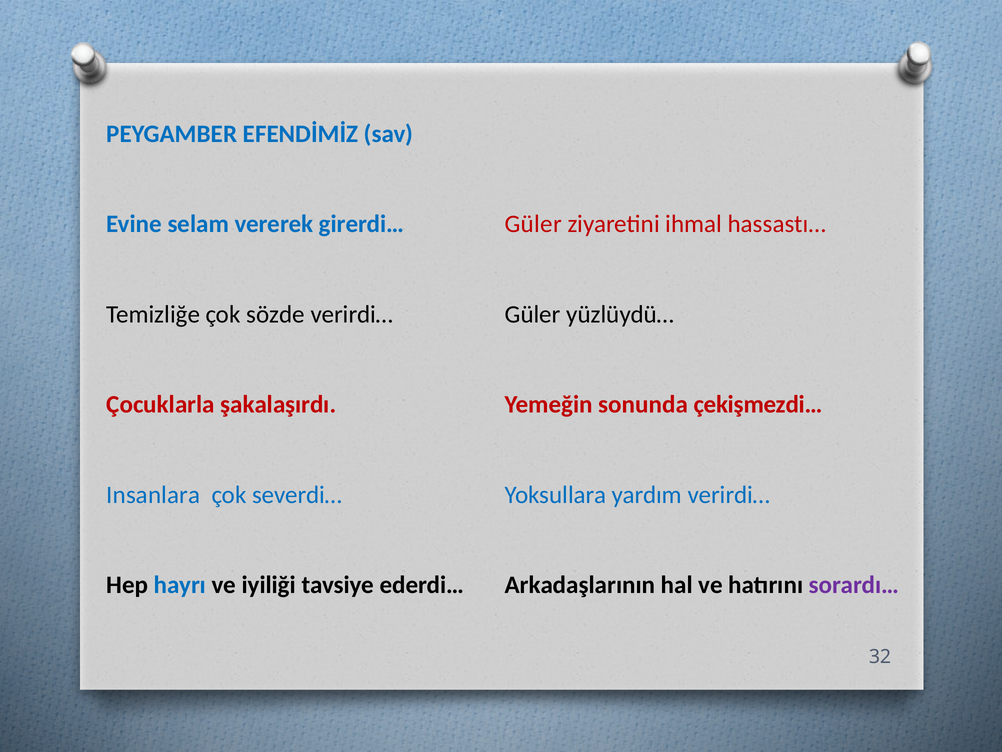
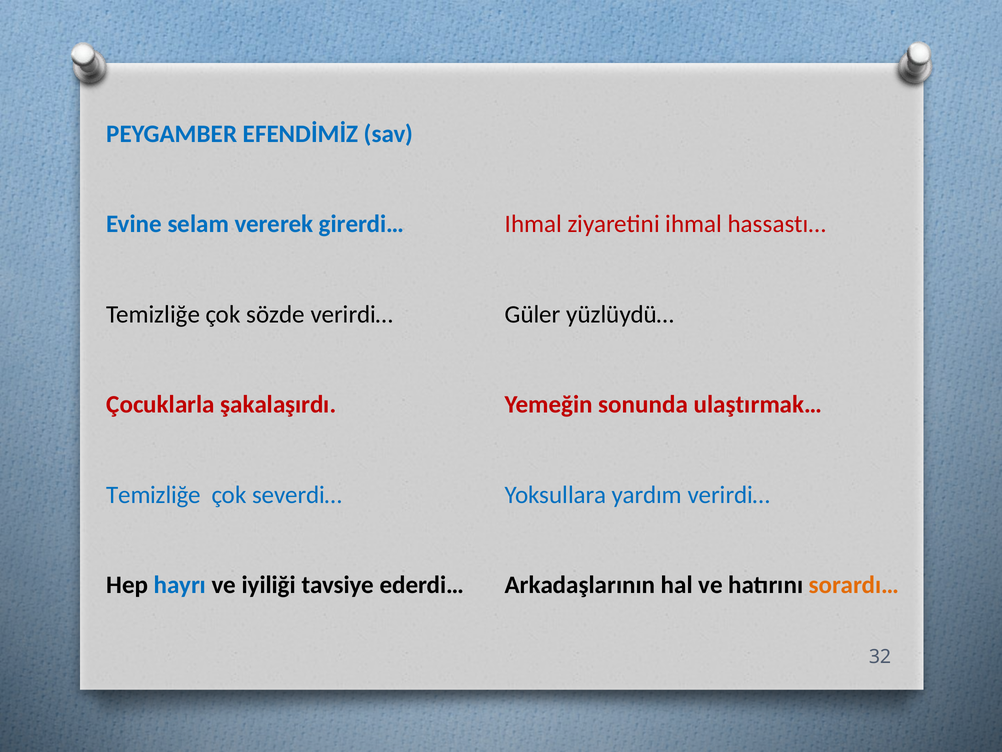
Güler: Güler -> Ihmal (533, 224)
çekişmezdi…: çekişmezdi… -> ulaştırmak… (758, 404)
Insanlara: Insanlara -> Temizliğe (153, 495)
sorardı… colour: purple -> orange (854, 585)
